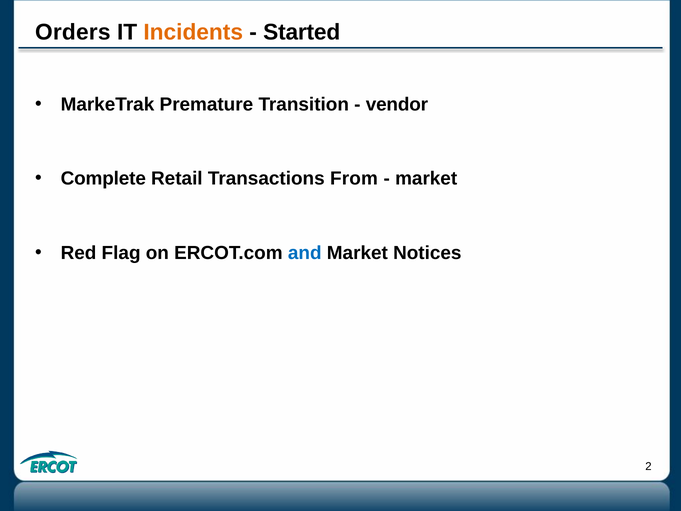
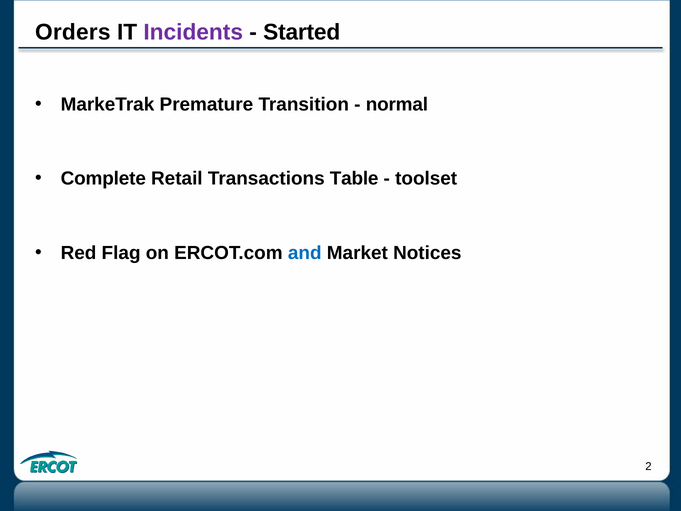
Incidents colour: orange -> purple (193, 32)
vendor: vendor -> normal (397, 104)
From: From -> Table (354, 179)
market: market -> toolset (426, 179)
